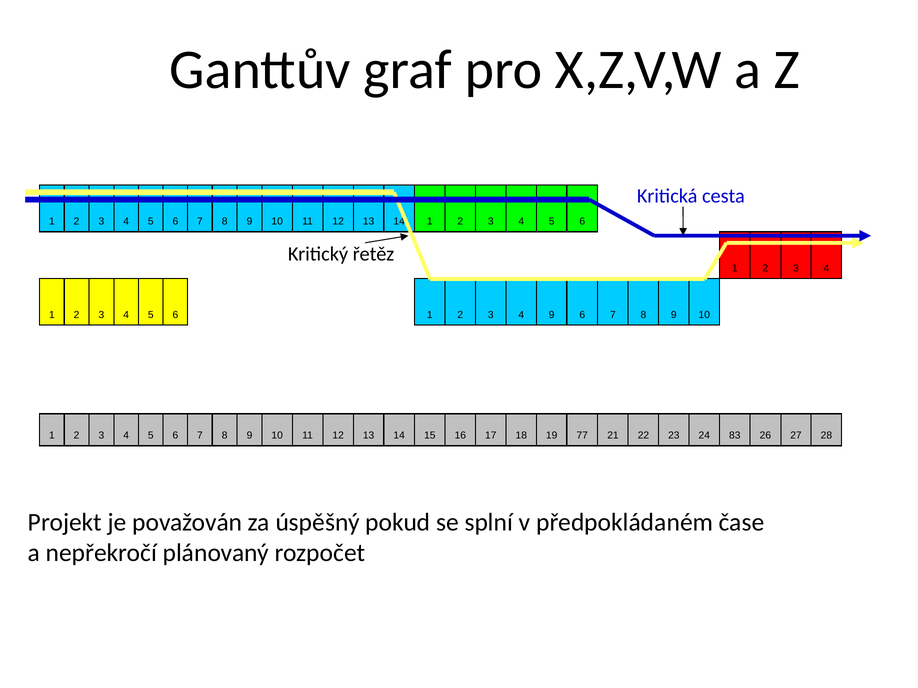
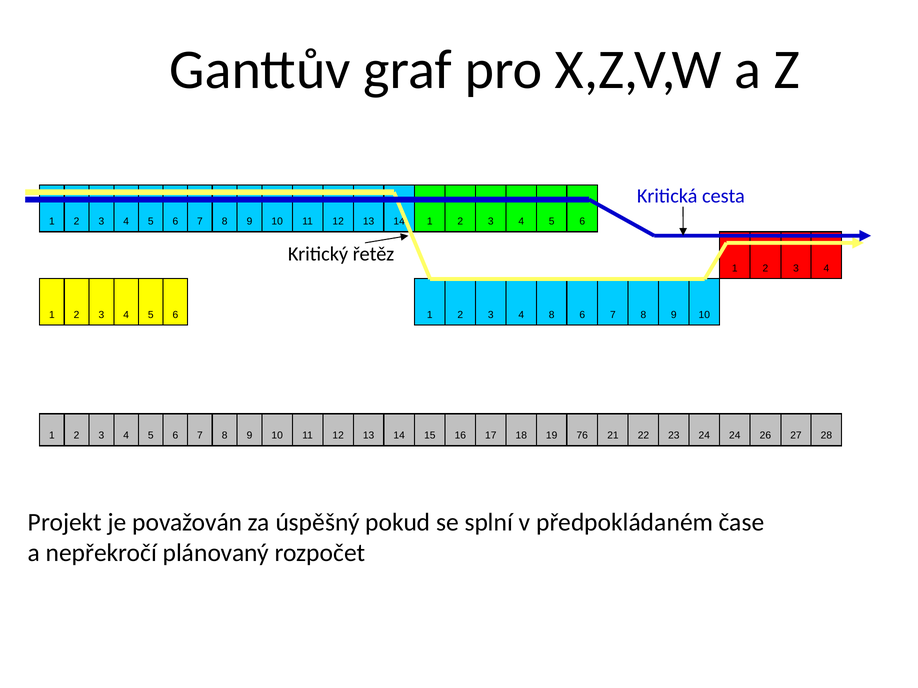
4 9: 9 -> 8 (552, 315)
77: 77 -> 76 (582, 436)
24 83: 83 -> 24 (735, 436)
